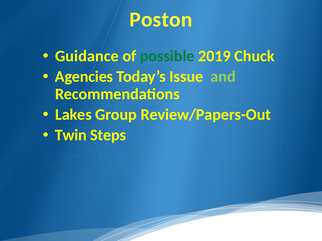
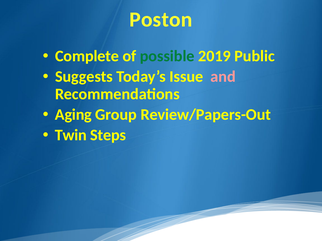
Guidance: Guidance -> Complete (87, 56)
Chuck: Chuck -> Public (255, 56)
Agencies: Agencies -> Suggests (84, 77)
and colour: light green -> pink (223, 77)
Lakes: Lakes -> Aging (73, 115)
